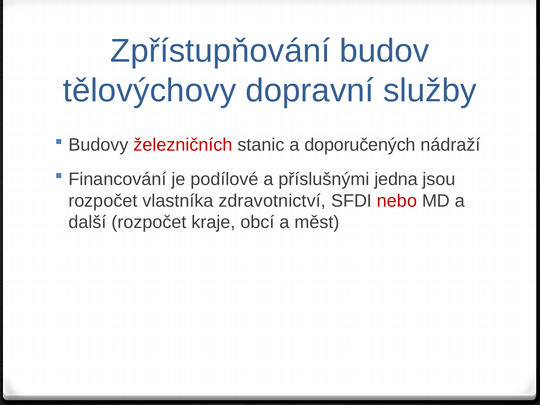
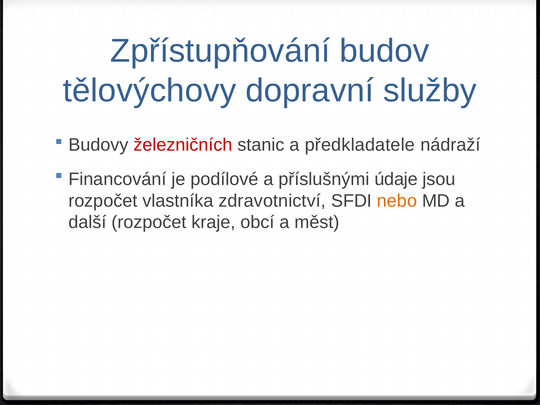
doporučených: doporučených -> předkladatele (360, 145)
jedna: jedna -> údaje (396, 179)
nebo colour: red -> orange (397, 201)
